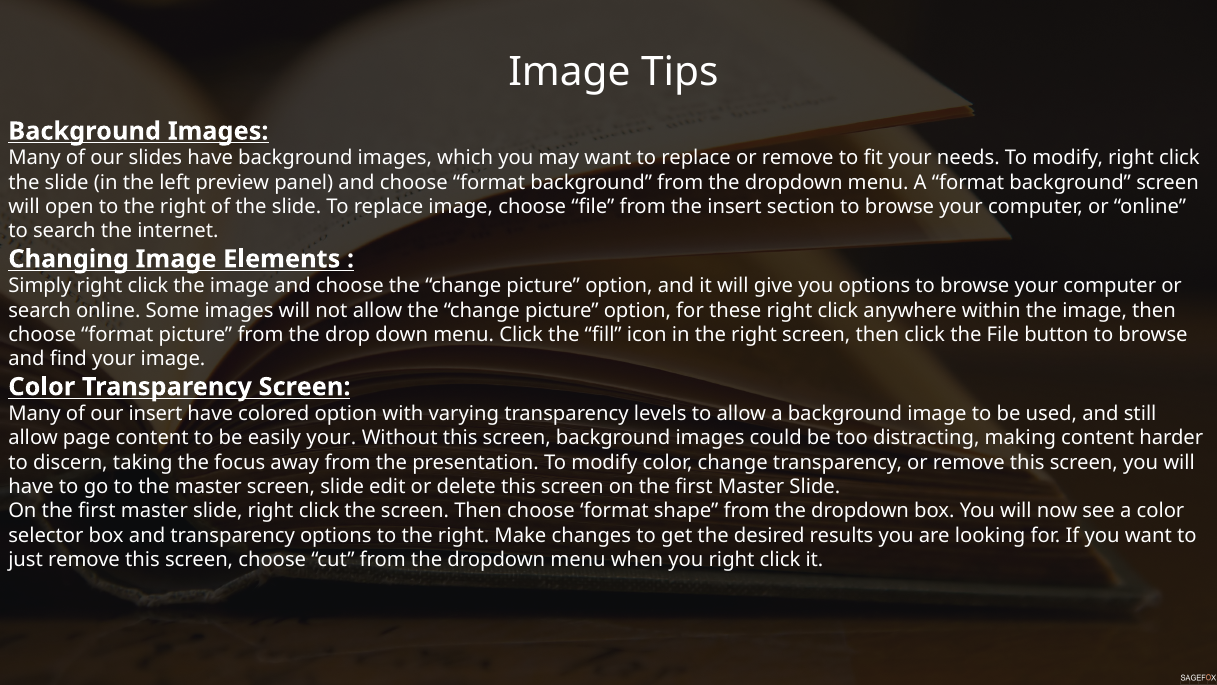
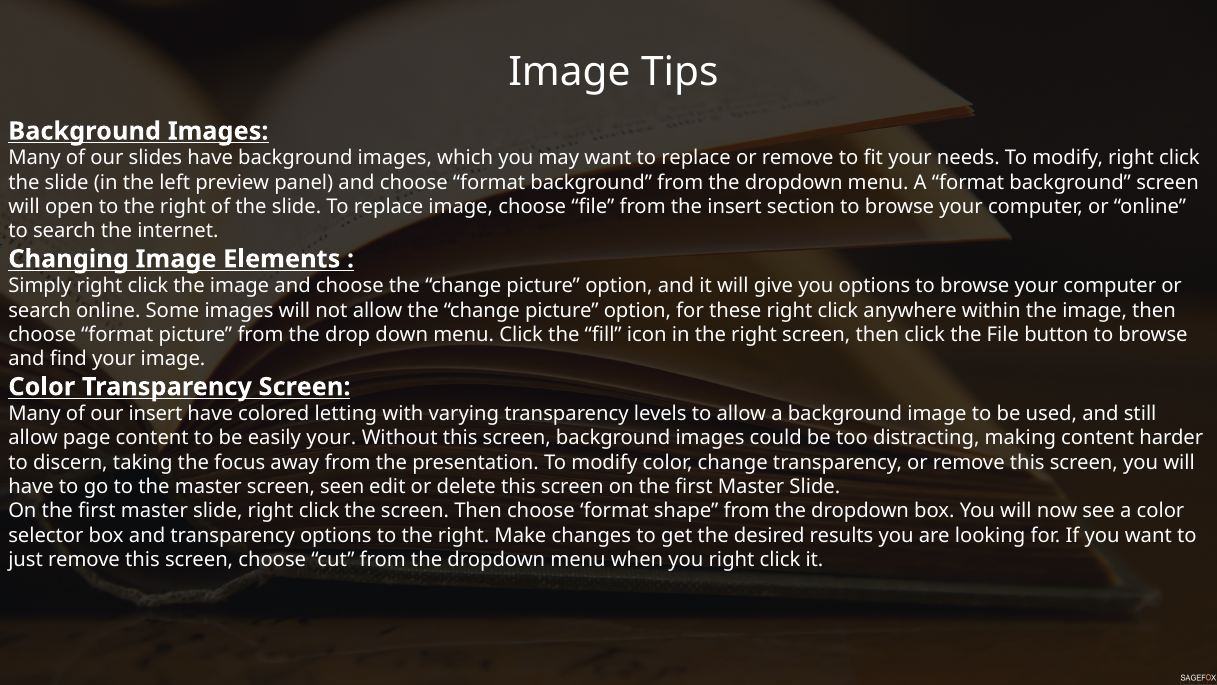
colored option: option -> letting (346, 414)
screen slide: slide -> seen (342, 487)
